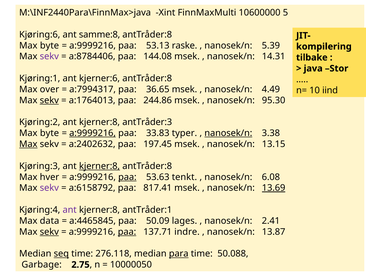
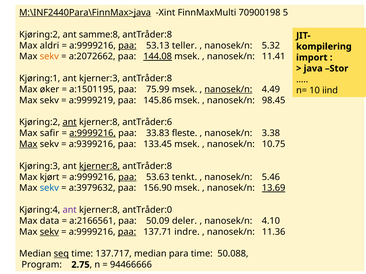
M:\INF2440Para\FinnMax>java underline: none -> present (85, 13)
10600000: 10600000 -> 70900198 (260, 13)
Kjøring:6: Kjøring:6 -> Kjøring:2 (40, 35)
byte: byte -> aldri (50, 46)
paa underline: none -> present (127, 46)
raske: raske -> teller (184, 46)
5.39: 5.39 -> 5.32 (271, 46)
sekv colour: purple -> orange (49, 57)
a:8784406: a:8784406 -> a:2072662 (92, 57)
144.08 underline: none -> present (158, 57)
14.31: 14.31 -> 11.41 (274, 57)
tilbake: tilbake -> import (312, 58)
kjerner:6: kjerner:6 -> kjerner:3 (100, 79)
over: over -> øker (50, 89)
a:7994317: a:7994317 -> a:1501195 (93, 89)
36.65: 36.65 -> 75.99 (158, 89)
nanosek/n underline: none -> present (228, 89)
sekv underline: present -> none (49, 100)
a:1764013: a:1764013 -> a:9999219 (92, 100)
244.86: 244.86 -> 145.86 (158, 100)
95.30: 95.30 -> 98.45 (274, 100)
ant underline: none -> present (70, 122)
antTråder:3: antTråder:3 -> antTråder:6 (147, 122)
byte: byte -> safir (49, 133)
typer: typer -> fleste (185, 133)
nanosek/n underline: present -> none (228, 133)
a:2402632: a:2402632 -> a:9399216 (92, 144)
197.45: 197.45 -> 133.45 (158, 144)
13.15: 13.15 -> 10.75 (274, 144)
hver: hver -> kjørt (50, 177)
6.08: 6.08 -> 5.46 (271, 177)
sekv colour: purple -> blue (49, 188)
a:6158792: a:6158792 -> a:3979632 (92, 188)
817.41: 817.41 -> 156.90 (158, 188)
antTråder:1: antTråder:1 -> antTråder:0 (147, 210)
a:4465845: a:4465845 -> a:2166561 (93, 221)
lages: lages -> deler (184, 221)
2.41: 2.41 -> 4.10 (271, 221)
13.87: 13.87 -> 11.36 (274, 232)
276.118: 276.118 -> 137.717 (114, 254)
para underline: present -> none (179, 254)
Garbage: Garbage -> Program (42, 265)
10000050: 10000050 -> 94466666 (131, 265)
